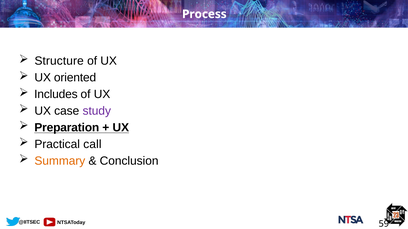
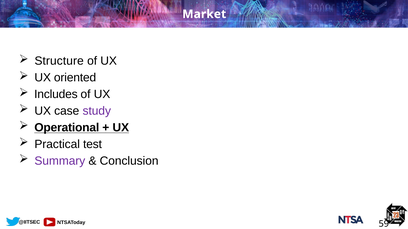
Process: Process -> Market (204, 14)
Preparation: Preparation -> Operational (67, 128)
call: call -> test (93, 145)
Summary colour: orange -> purple (60, 161)
